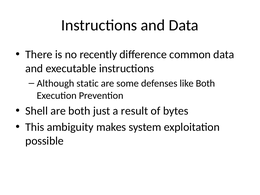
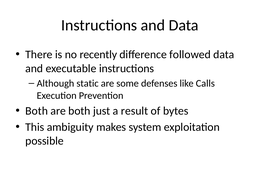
common: common -> followed (190, 55)
like Both: Both -> Calls (205, 83)
Shell: Shell -> Both (37, 111)
